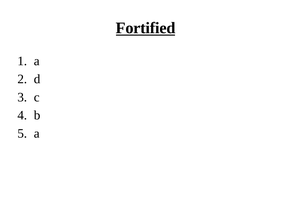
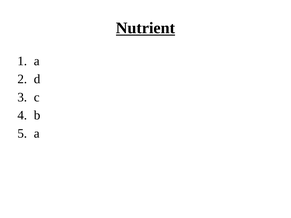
Fortified: Fortified -> Nutrient (145, 28)
